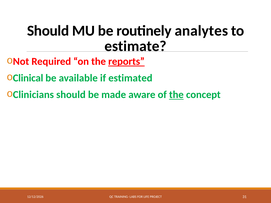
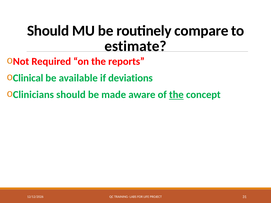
analytes: analytes -> compare (201, 31)
reports underline: present -> none (126, 62)
estimated: estimated -> deviations (130, 78)
